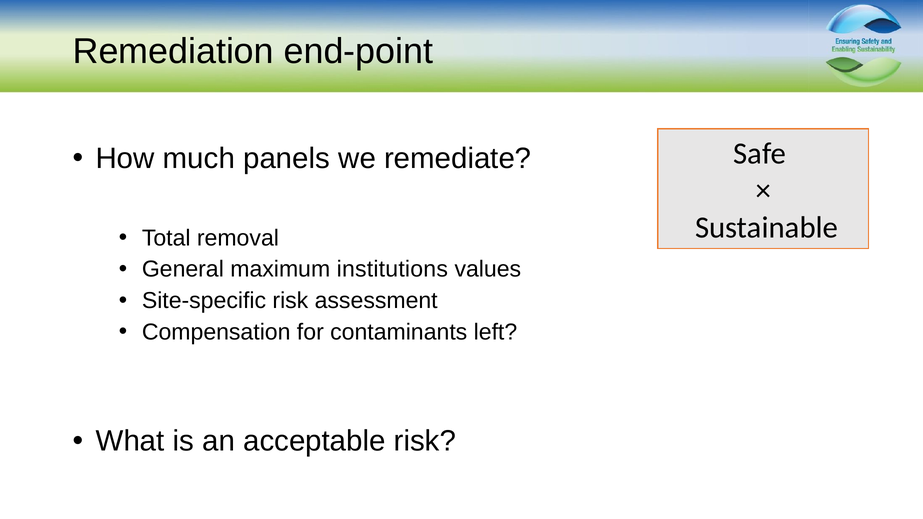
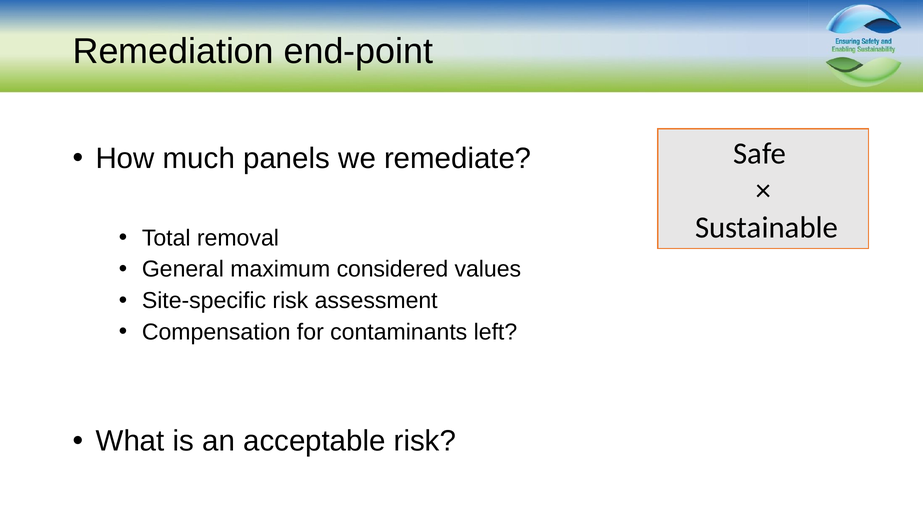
institutions: institutions -> considered (392, 269)
